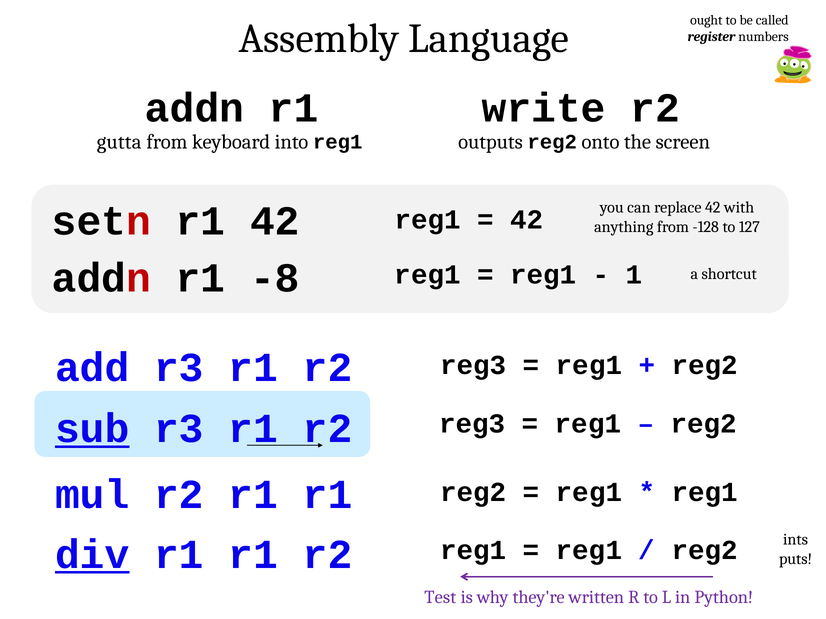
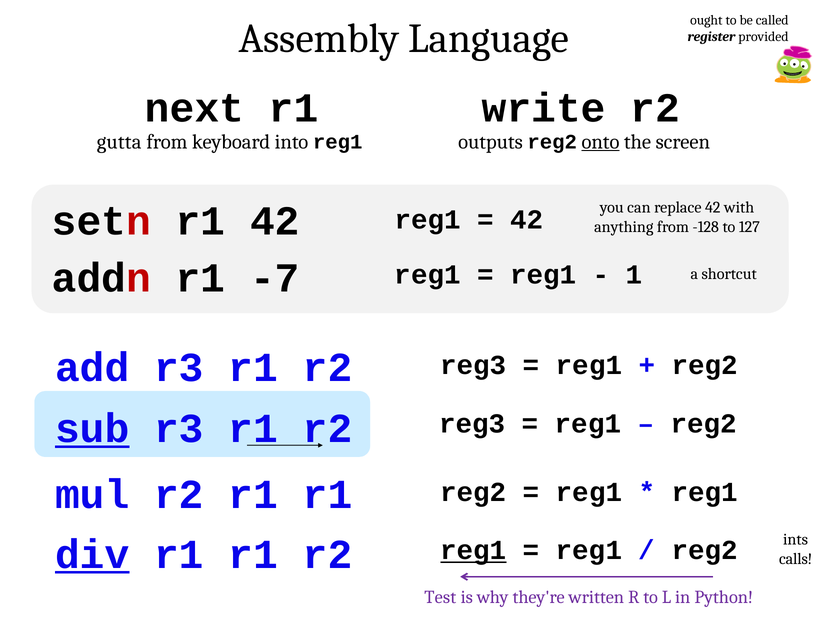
numbers: numbers -> provided (763, 37)
addn: addn -> next (195, 108)
onto underline: none -> present (600, 142)
-8: -8 -> -7 (275, 278)
reg1 underline: none -> present (473, 551)
puts: puts -> calls (796, 559)
